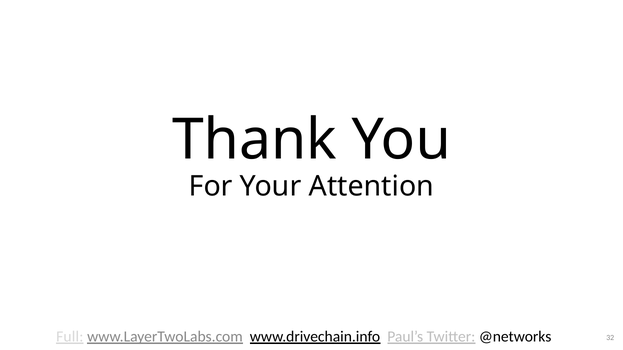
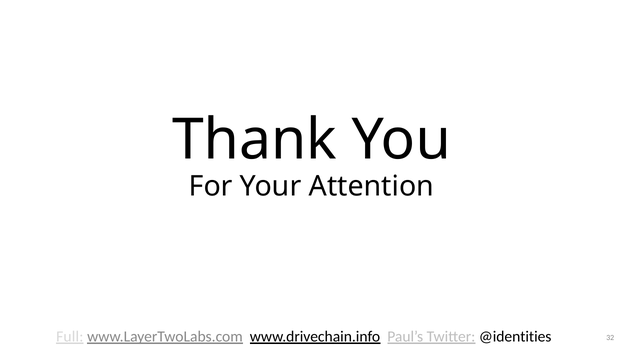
@networks: @networks -> @identities (515, 337)
